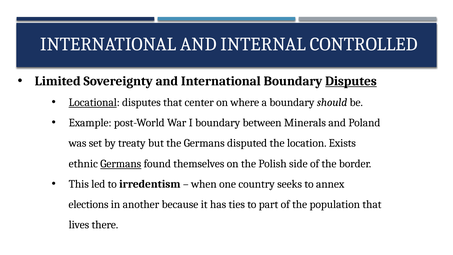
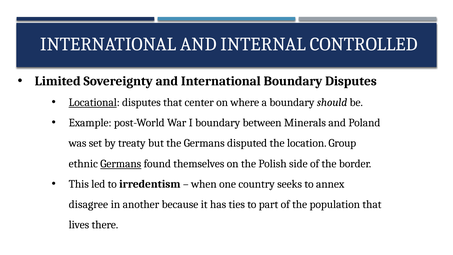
Disputes underline: present -> none (351, 81)
Exists: Exists -> Group (342, 143)
elections: elections -> disagree (88, 204)
